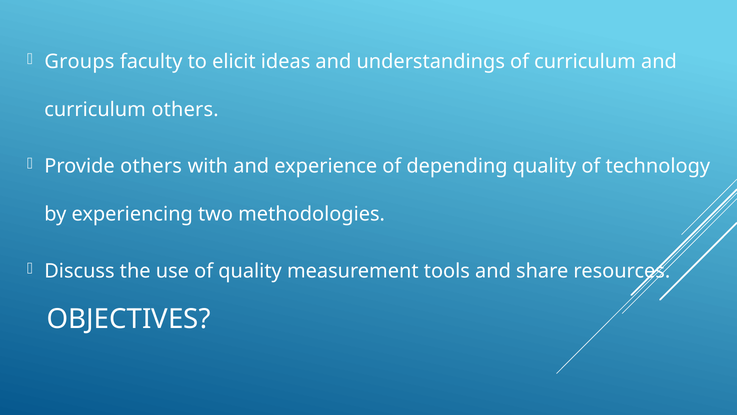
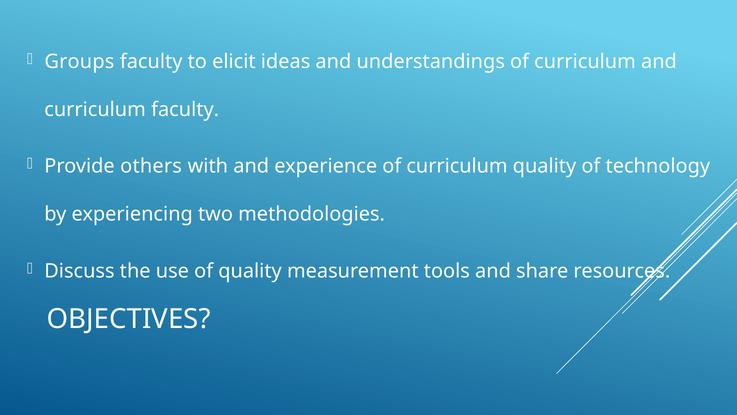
curriculum others: others -> faculty (185, 109)
experience of depending: depending -> curriculum (457, 166)
